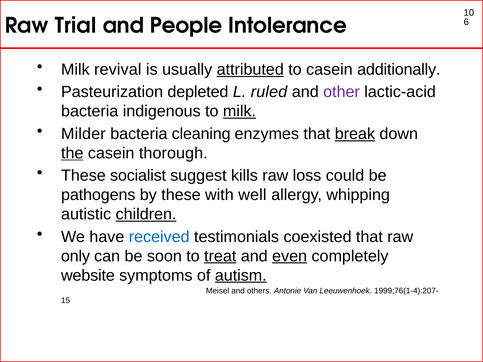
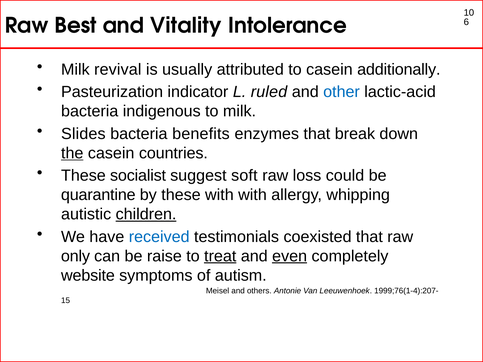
Trial: Trial -> Best (76, 26)
People: People -> Vitality (186, 26)
attributed underline: present -> none (250, 69)
depleted: depleted -> indicator (198, 92)
other colour: purple -> blue (342, 92)
milk underline: present -> none (240, 111)
Milder: Milder -> Slides (83, 134)
cleaning: cleaning -> benefits (201, 134)
break underline: present -> none (355, 134)
thorough: thorough -> countries (173, 153)
kills: kills -> soft (244, 176)
pathogens: pathogens -> quarantine (98, 195)
with well: well -> with (253, 195)
soon: soon -> raise (164, 256)
autism underline: present -> none (241, 276)
